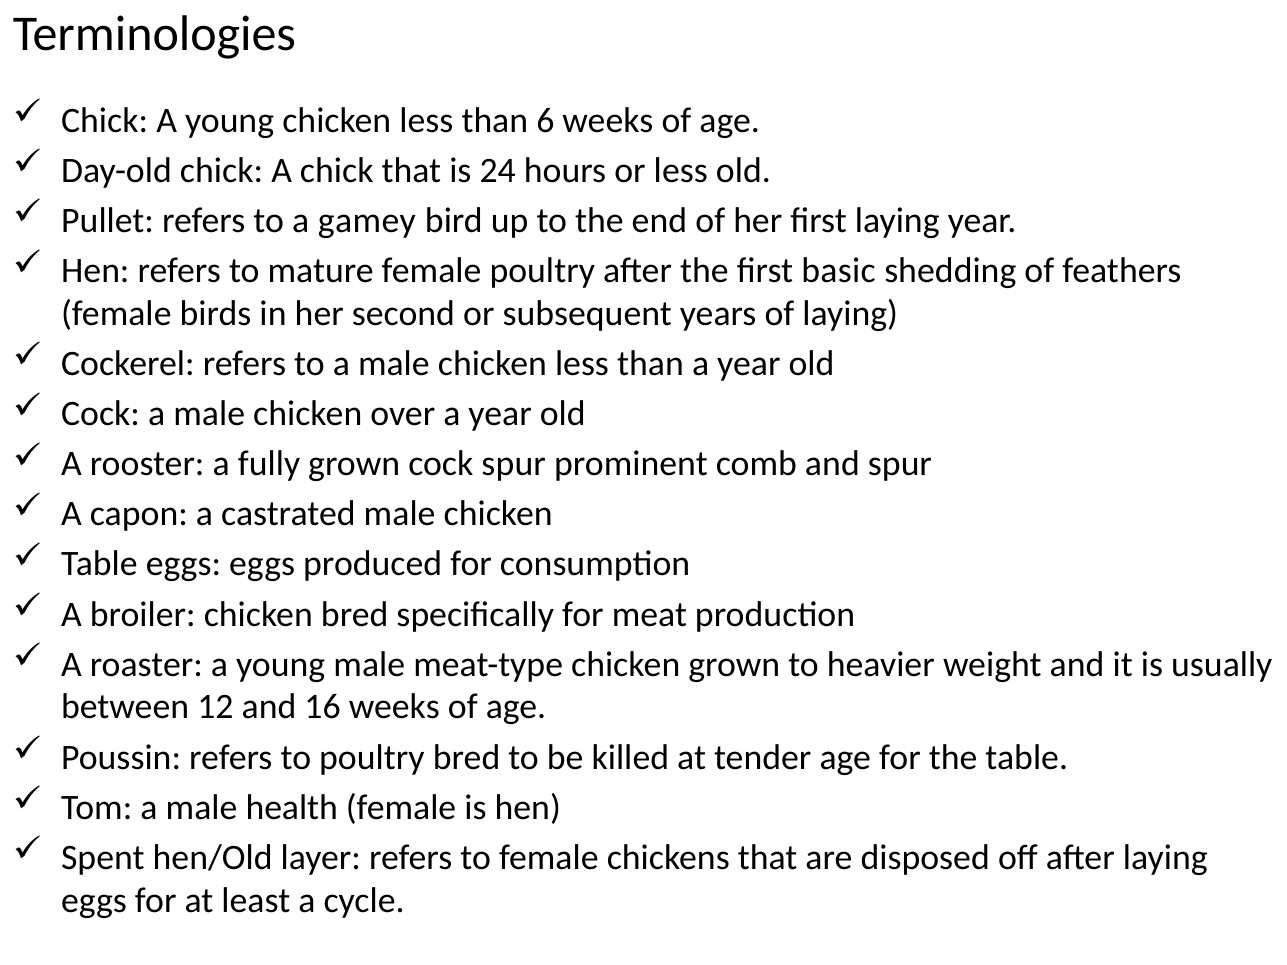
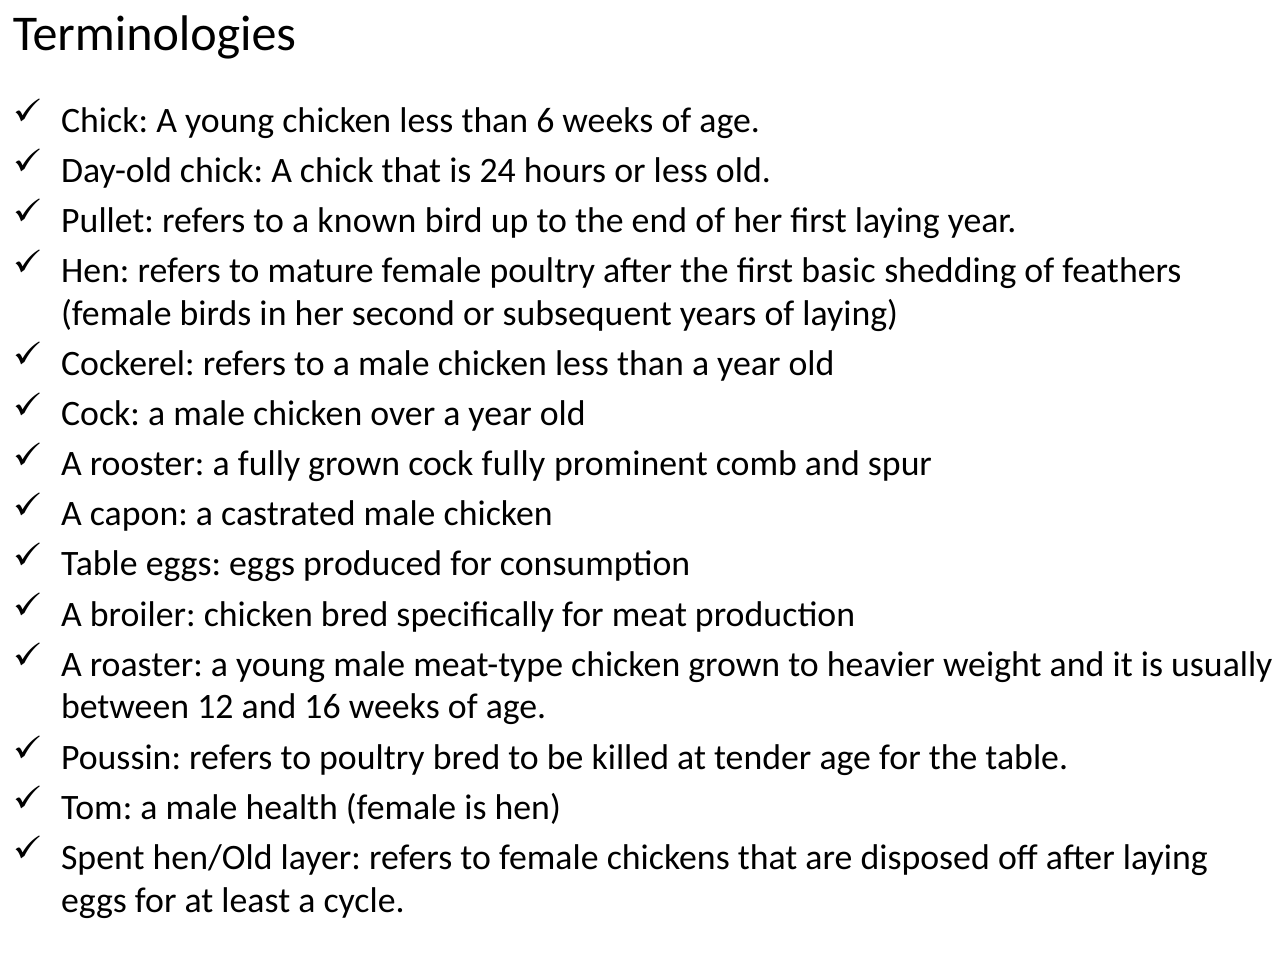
gamey: gamey -> known (367, 221)
cock spur: spur -> fully (514, 464)
